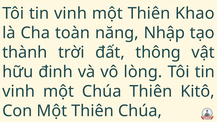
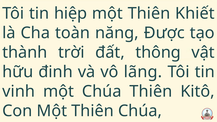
vinh: vinh -> hiệp (71, 13)
Khao: Khao -> Khiết (195, 13)
Nhập: Nhập -> Được (164, 33)
lòng: lòng -> lãng (143, 72)
